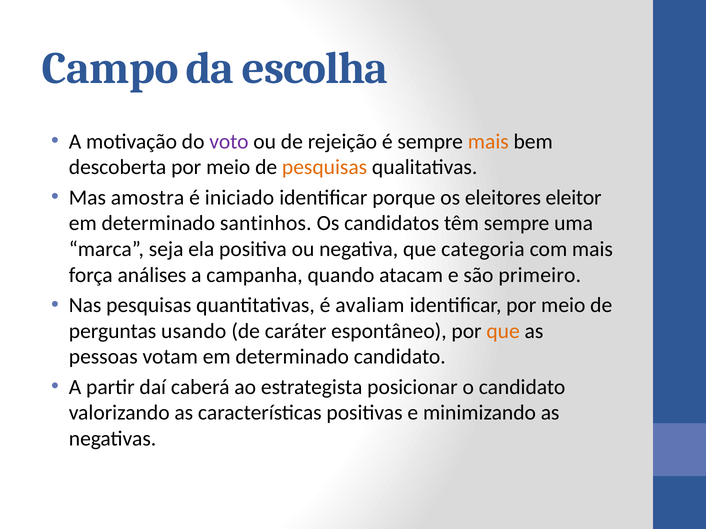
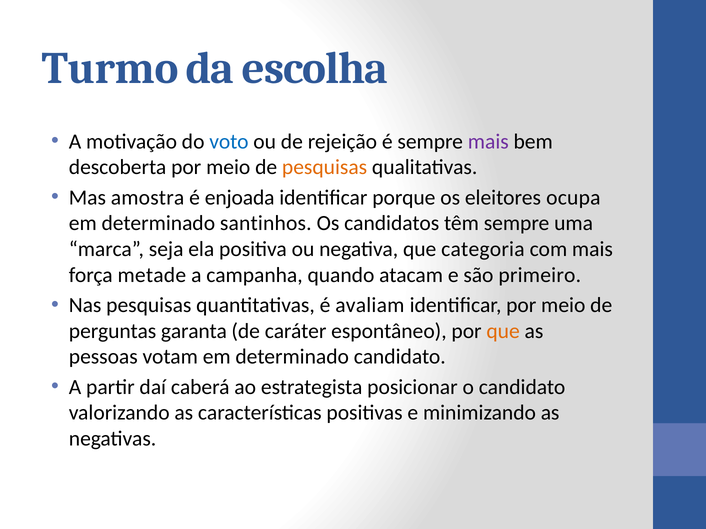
Campo: Campo -> Turmo (110, 68)
voto colour: purple -> blue (229, 142)
mais colour: orange -> purple (488, 142)
iniciado: iniciado -> enjoada (240, 198)
eleitor: eleitor -> ocupa (573, 198)
análises: análises -> metade (152, 275)
usando: usando -> garanta (194, 331)
